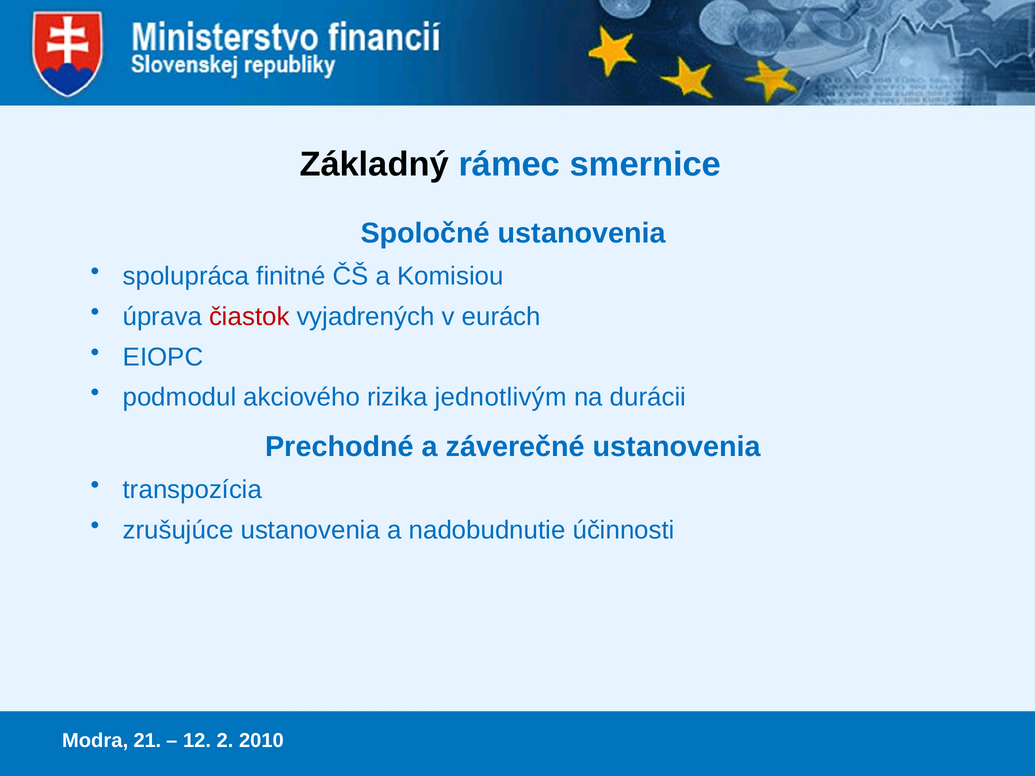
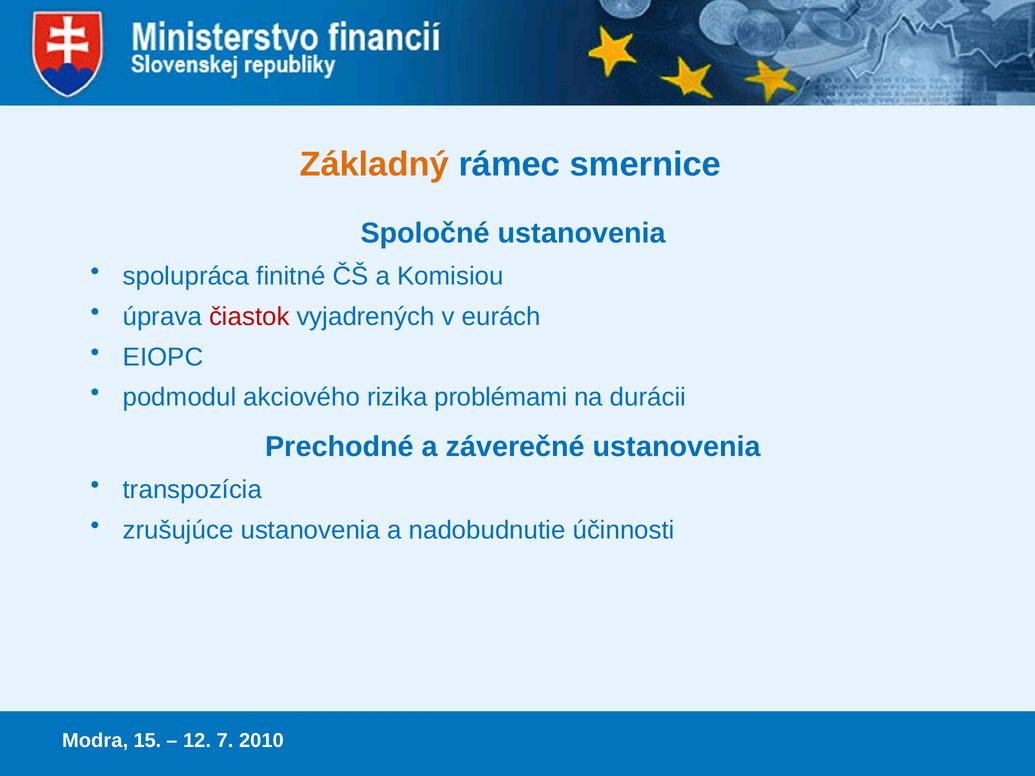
Základný colour: black -> orange (374, 164)
jednotlivým: jednotlivým -> problémami (501, 398)
21: 21 -> 15 (147, 741)
2: 2 -> 7 (225, 741)
